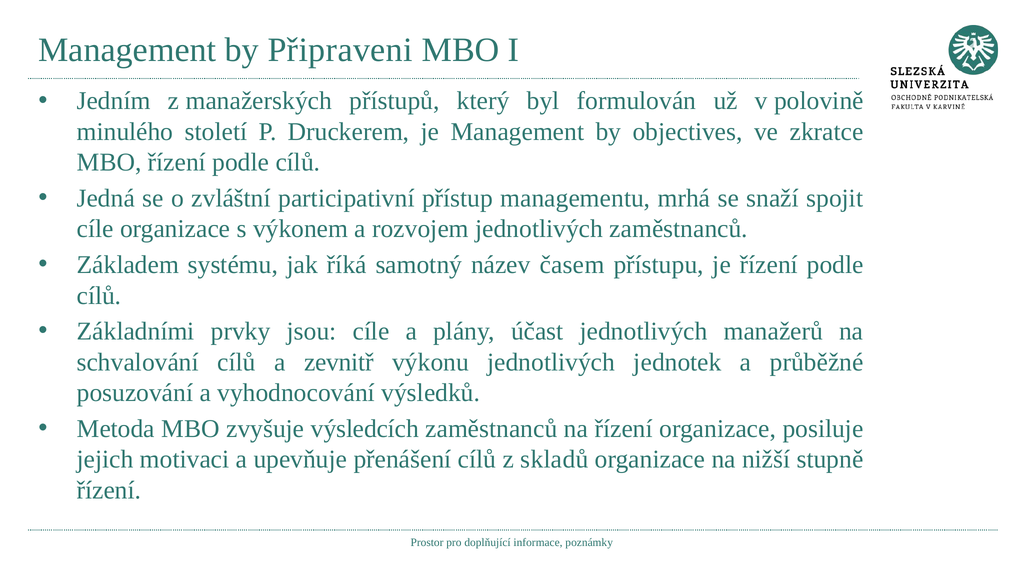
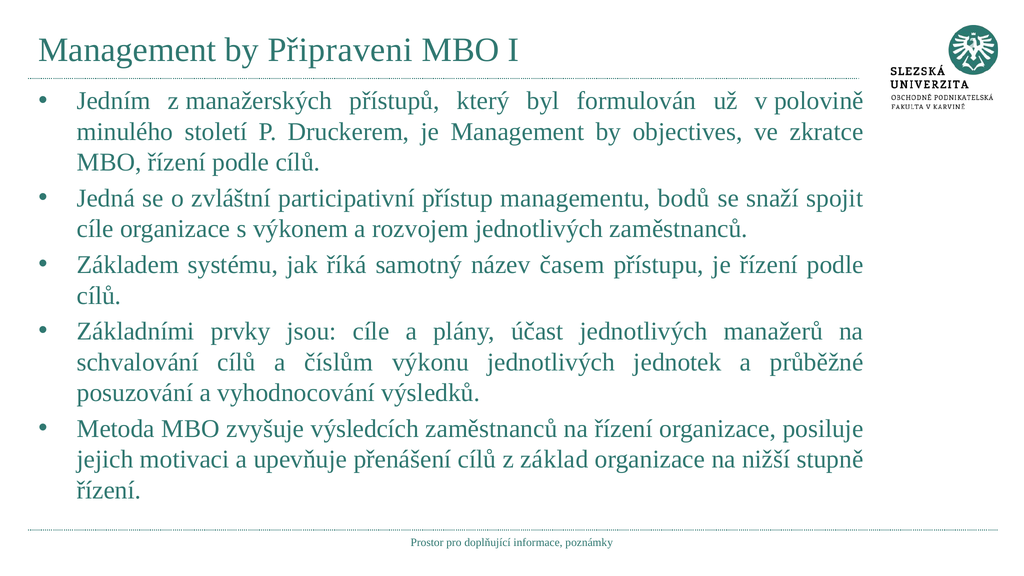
mrhá: mrhá -> bodů (684, 198)
zevnitř: zevnitř -> číslům (339, 362)
skladů: skladů -> základ (554, 459)
